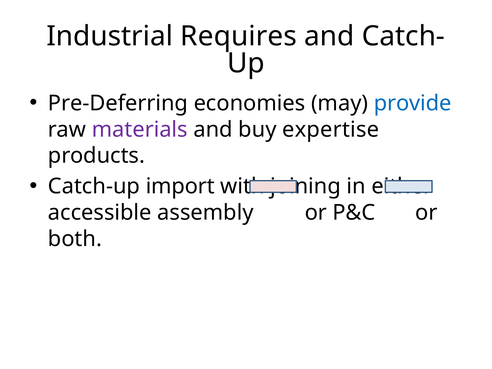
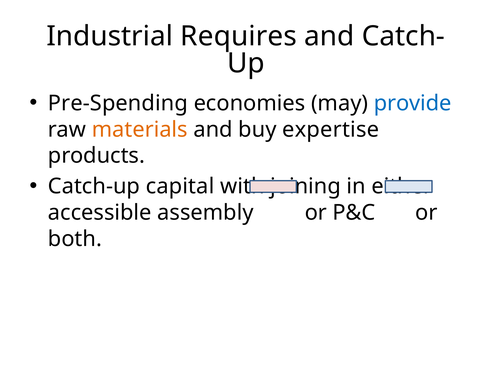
Pre-Deferring: Pre-Deferring -> Pre-Spending (118, 103)
materials colour: purple -> orange (140, 129)
import: import -> capital (180, 186)
